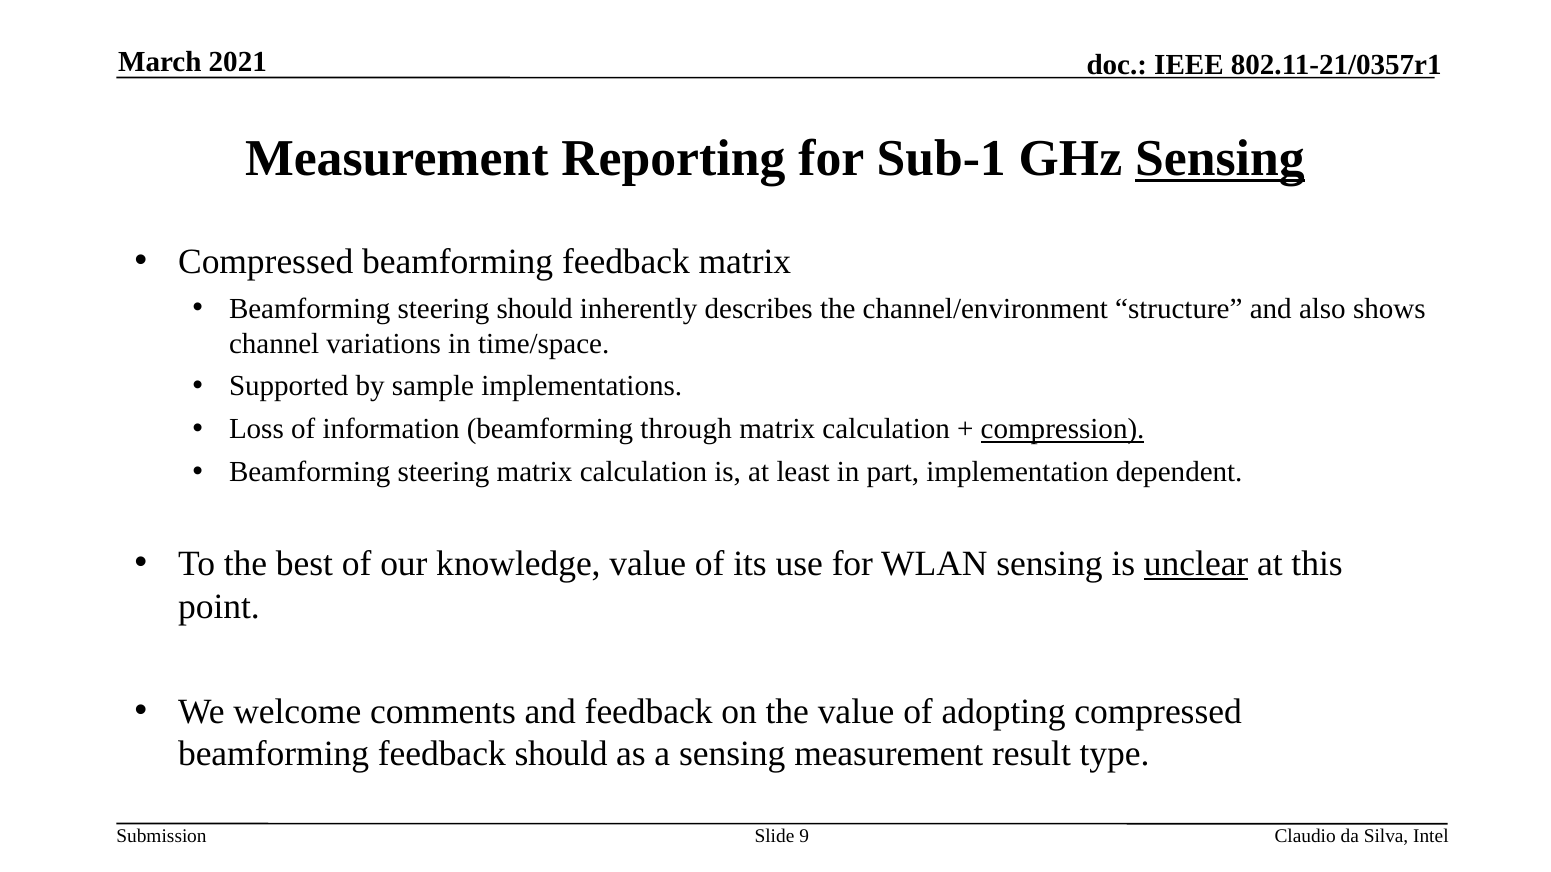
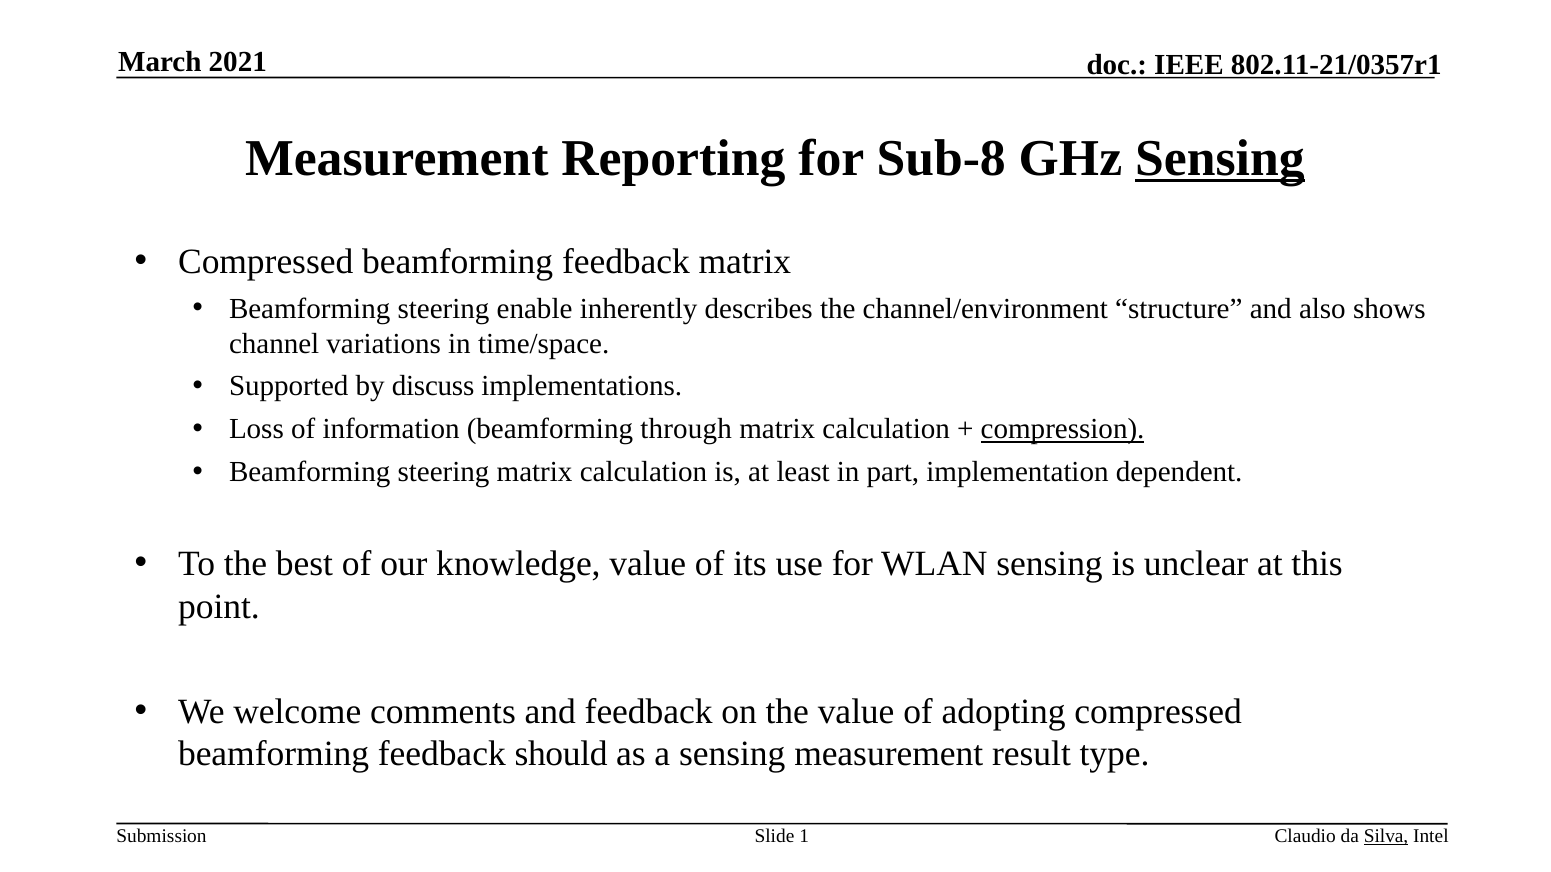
Sub-1: Sub-1 -> Sub-8 (941, 159)
steering should: should -> enable (535, 309)
sample: sample -> discuss (433, 387)
unclear underline: present -> none (1196, 564)
9: 9 -> 1 (804, 837)
Silva underline: none -> present (1386, 837)
